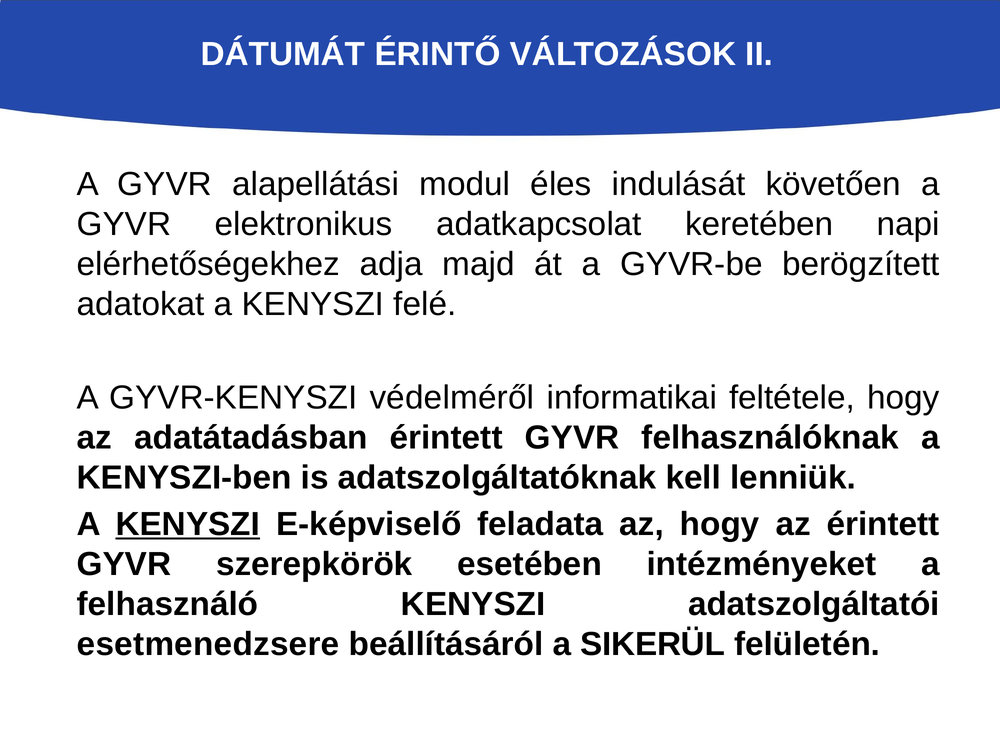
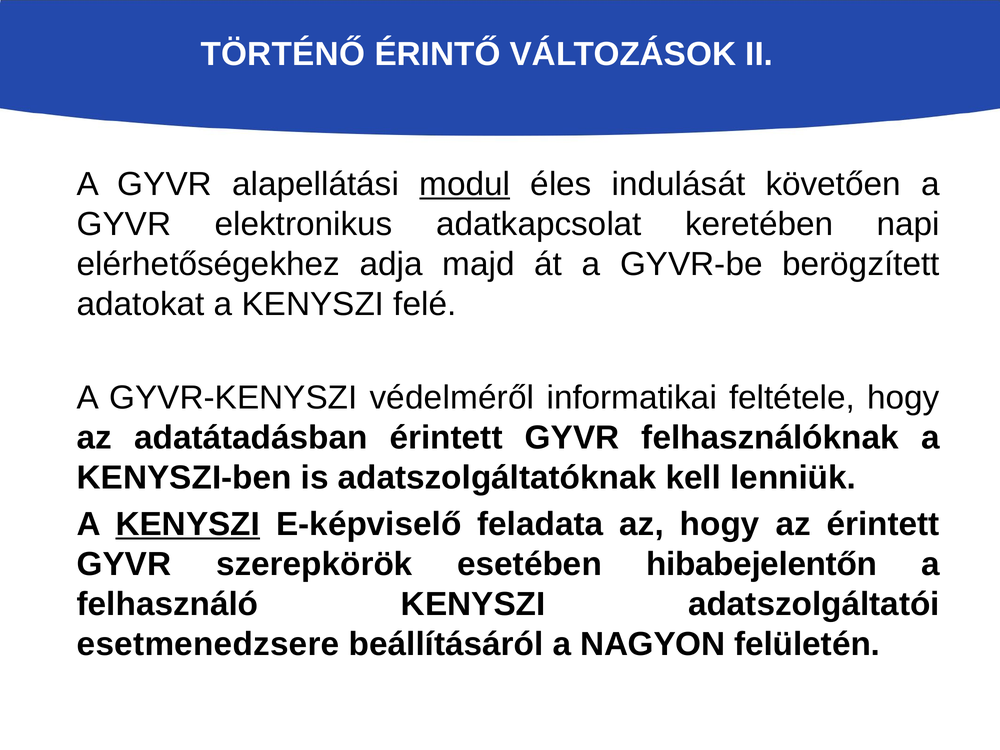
DÁTUMÁT: DÁTUMÁT -> TÖRTÉNŐ (283, 54)
modul underline: none -> present (465, 184)
intézményeket: intézményeket -> hibabejelentőn (762, 564)
SIKERÜL: SIKERÜL -> NAGYON (653, 644)
